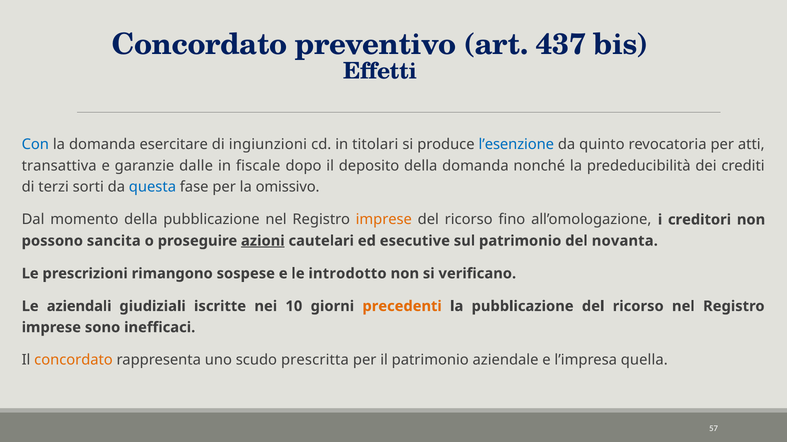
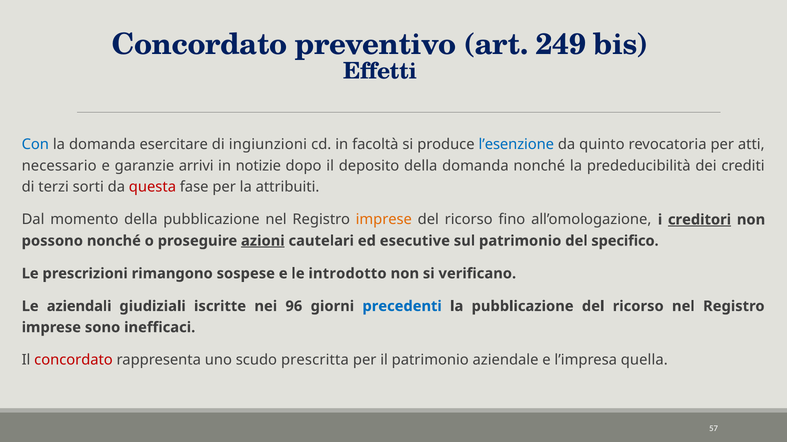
437: 437 -> 249 (561, 44)
titolari: titolari -> facoltà (375, 145)
transattiva: transattiva -> necessario (59, 166)
dalle: dalle -> arrivi (196, 166)
fiscale: fiscale -> notizie (258, 166)
questa colour: blue -> red (152, 187)
omissivo: omissivo -> attribuiti (288, 187)
creditori underline: none -> present (700, 220)
possono sancita: sancita -> nonché (114, 241)
novanta: novanta -> specifico (625, 241)
10: 10 -> 96 (294, 307)
precedenti colour: orange -> blue (402, 307)
concordato colour: orange -> red (74, 361)
